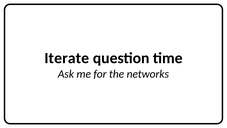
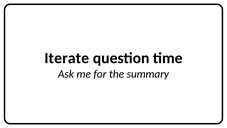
networks: networks -> summary (148, 74)
